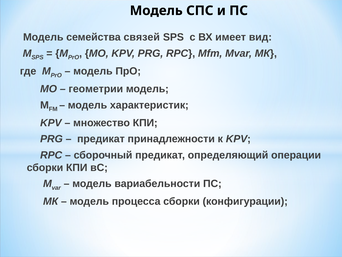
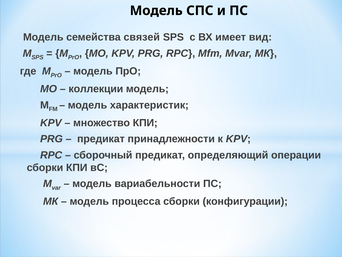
геометрии: геометрии -> коллекции (96, 89)
